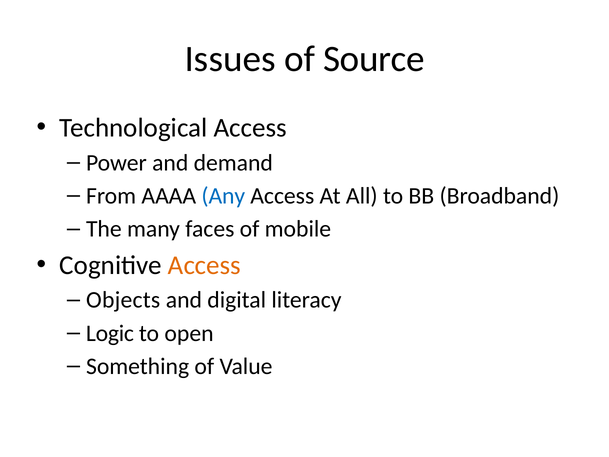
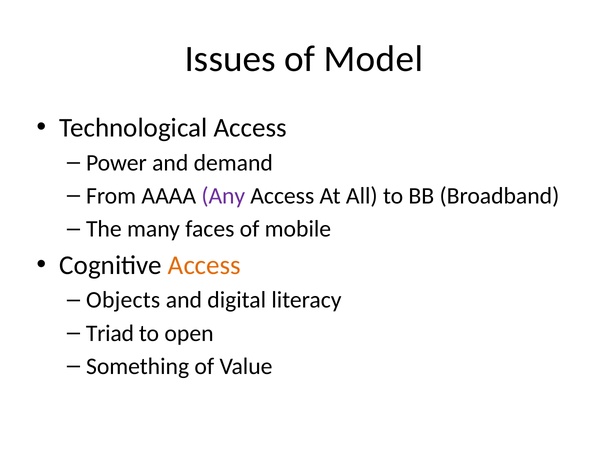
Source: Source -> Model (374, 59)
Any colour: blue -> purple (223, 196)
Logic: Logic -> Triad (110, 333)
